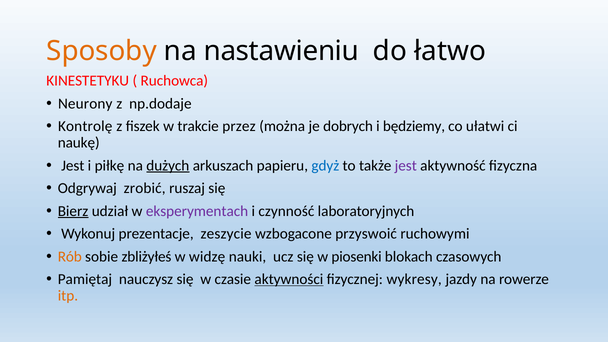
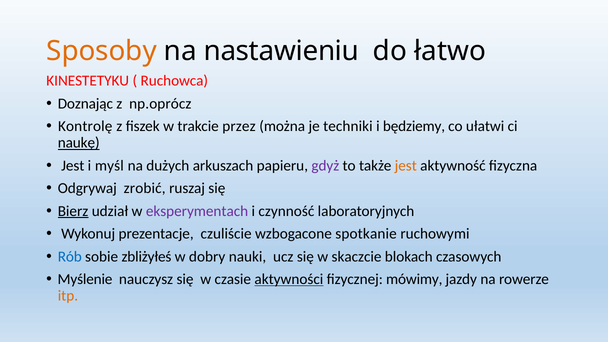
Neurony: Neurony -> Doznając (85, 104)
np.dodaje: np.dodaje -> np.oprócz (160, 104)
dobrych: dobrych -> techniki (348, 126)
naukę underline: none -> present (79, 143)
piłkę: piłkę -> myśl (109, 166)
dużych underline: present -> none (168, 166)
gdyż colour: blue -> purple (325, 166)
jest colour: purple -> orange (406, 166)
zeszycie: zeszycie -> czuliście (226, 234)
przyswoić: przyswoić -> spotkanie (366, 234)
Rób colour: orange -> blue (70, 256)
widzę: widzę -> dobry (207, 256)
piosenki: piosenki -> skaczcie (357, 256)
Pamiętaj: Pamiętaj -> Myślenie (85, 279)
wykresy: wykresy -> mówimy (414, 279)
